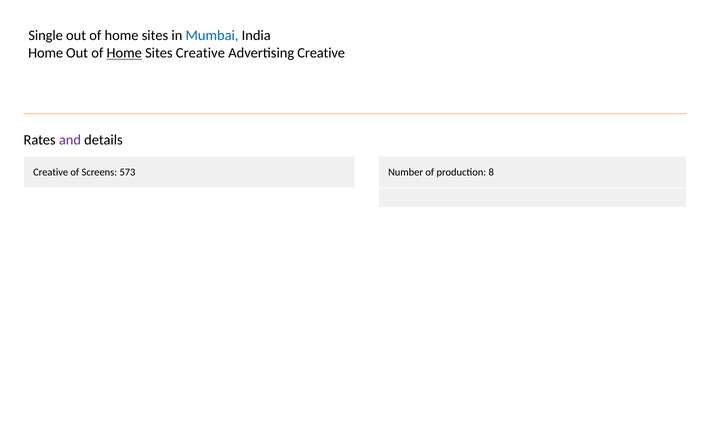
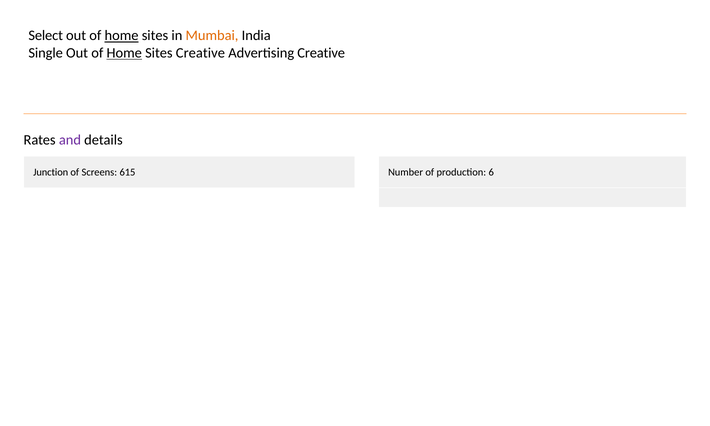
Single: Single -> Select (46, 36)
home underline: none -> present (122, 36)
Mumbai colour: blue -> orange (212, 36)
Home: Home -> Single (46, 53)
Creative: Creative -> Junction (51, 172)
573: 573 -> 615 (127, 172)
8: 8 -> 6 (491, 172)
